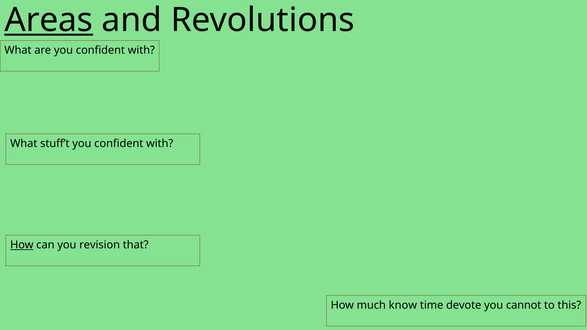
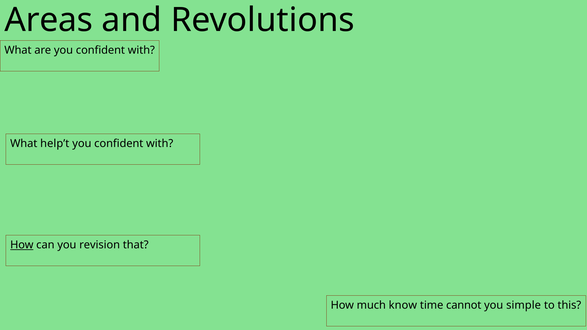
Areas underline: present -> none (49, 20)
stuff’t: stuff’t -> help’t (55, 144)
devote: devote -> cannot (464, 305)
cannot: cannot -> simple (524, 305)
